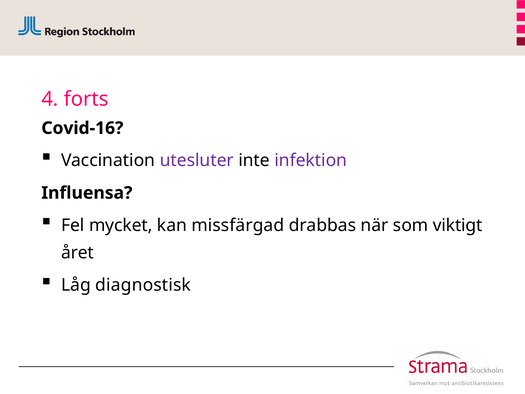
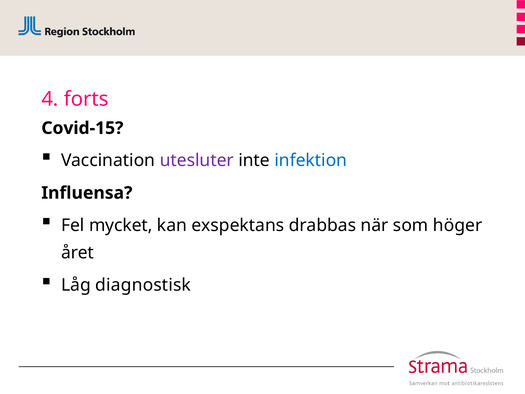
Covid-16: Covid-16 -> Covid-15 (82, 128)
infektion colour: purple -> blue (311, 160)
missfärgad: missfärgad -> exspektans (238, 225)
viktigt: viktigt -> höger (458, 225)
